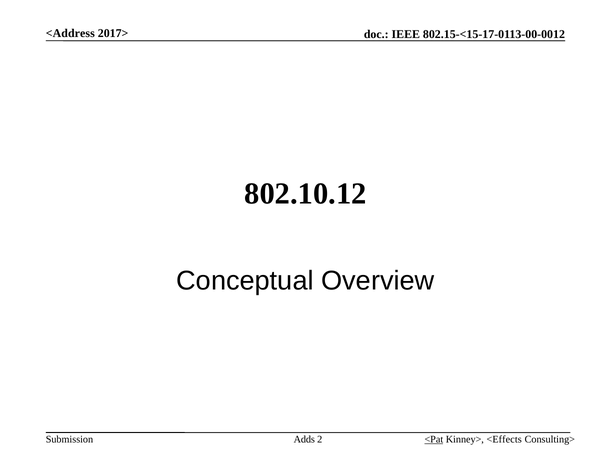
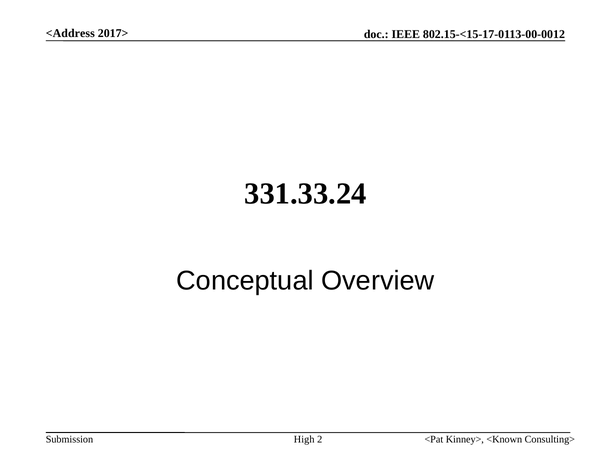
802.10.12: 802.10.12 -> 331.33.24 (306, 194)
<Pat underline: present -> none (434, 439)
<Effects: <Effects -> <Known (504, 439)
Adds: Adds -> High (304, 439)
